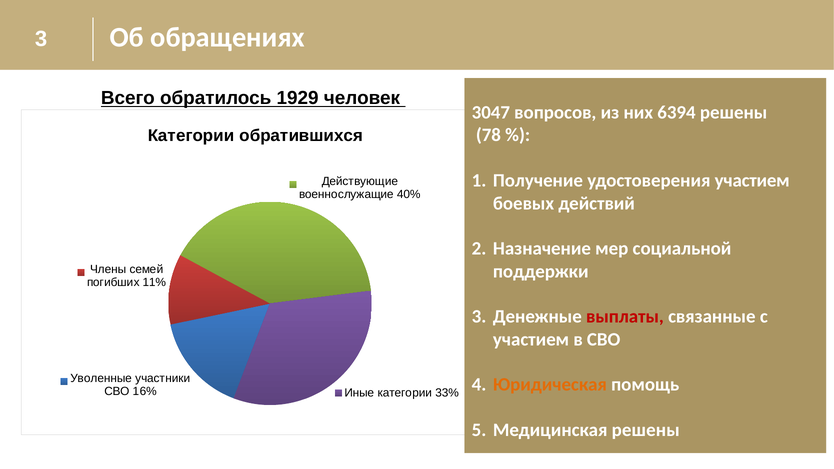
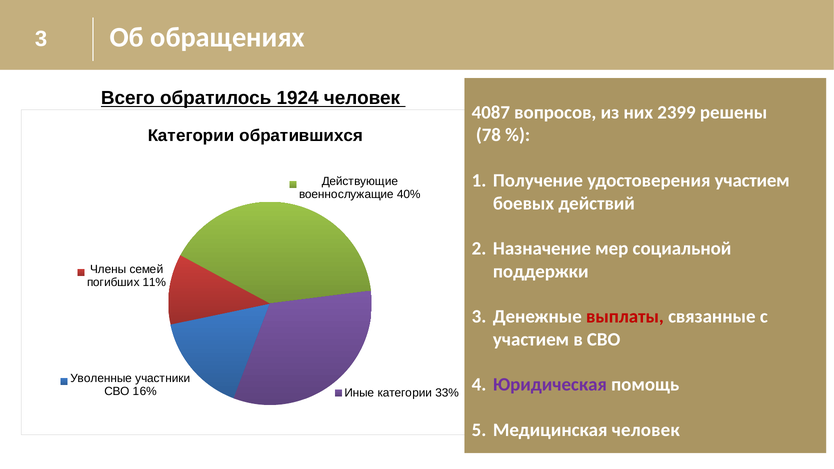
1929: 1929 -> 1924 (298, 98)
3047: 3047 -> 4087 (491, 113)
6394: 6394 -> 2399 (676, 113)
Юридическая colour: orange -> purple (550, 385)
Медицинская решены: решены -> человек (646, 430)
